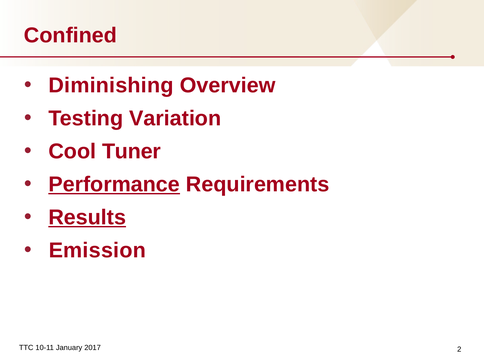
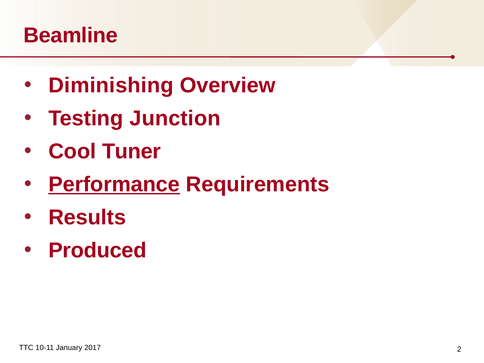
Confined: Confined -> Beamline (71, 35)
Variation: Variation -> Junction (175, 118)
Results underline: present -> none (87, 218)
Emission: Emission -> Produced (97, 251)
